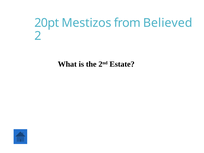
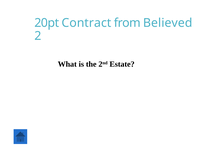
Mestizos: Mestizos -> Contract (86, 23)
